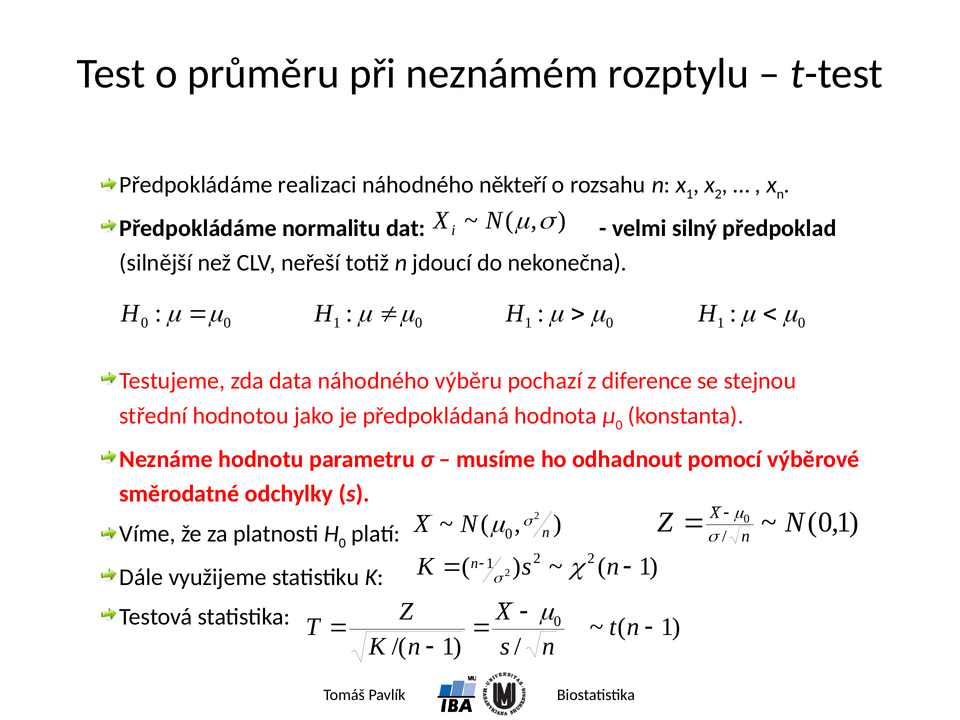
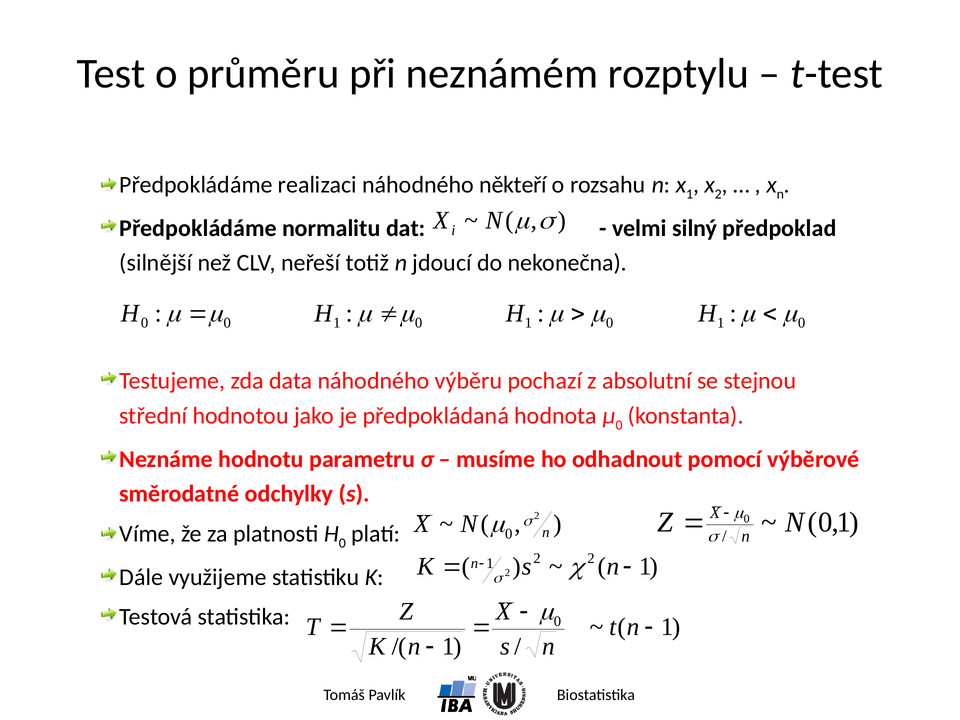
diference: diference -> absolutní (647, 381)
